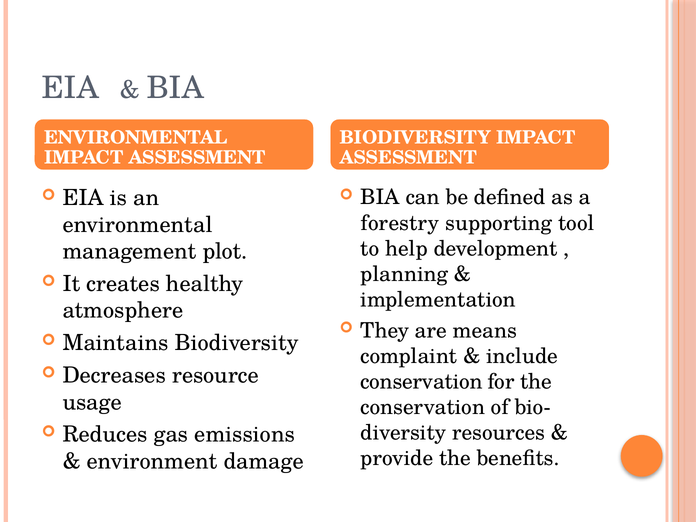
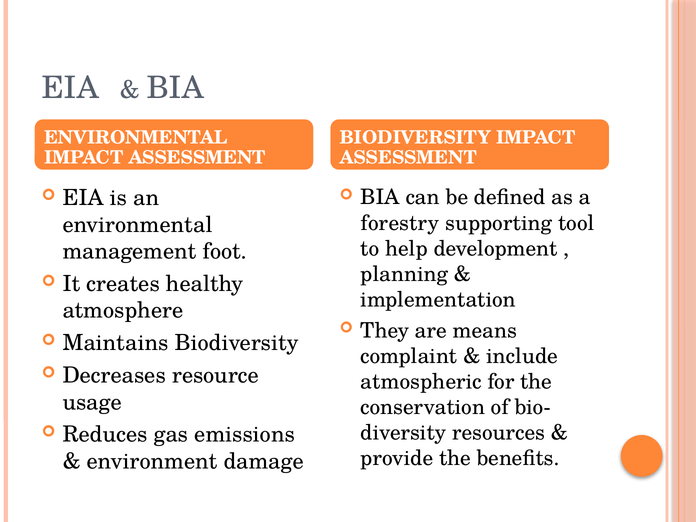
plot: plot -> foot (225, 251)
conservation: conservation -> atmospheric (421, 382)
